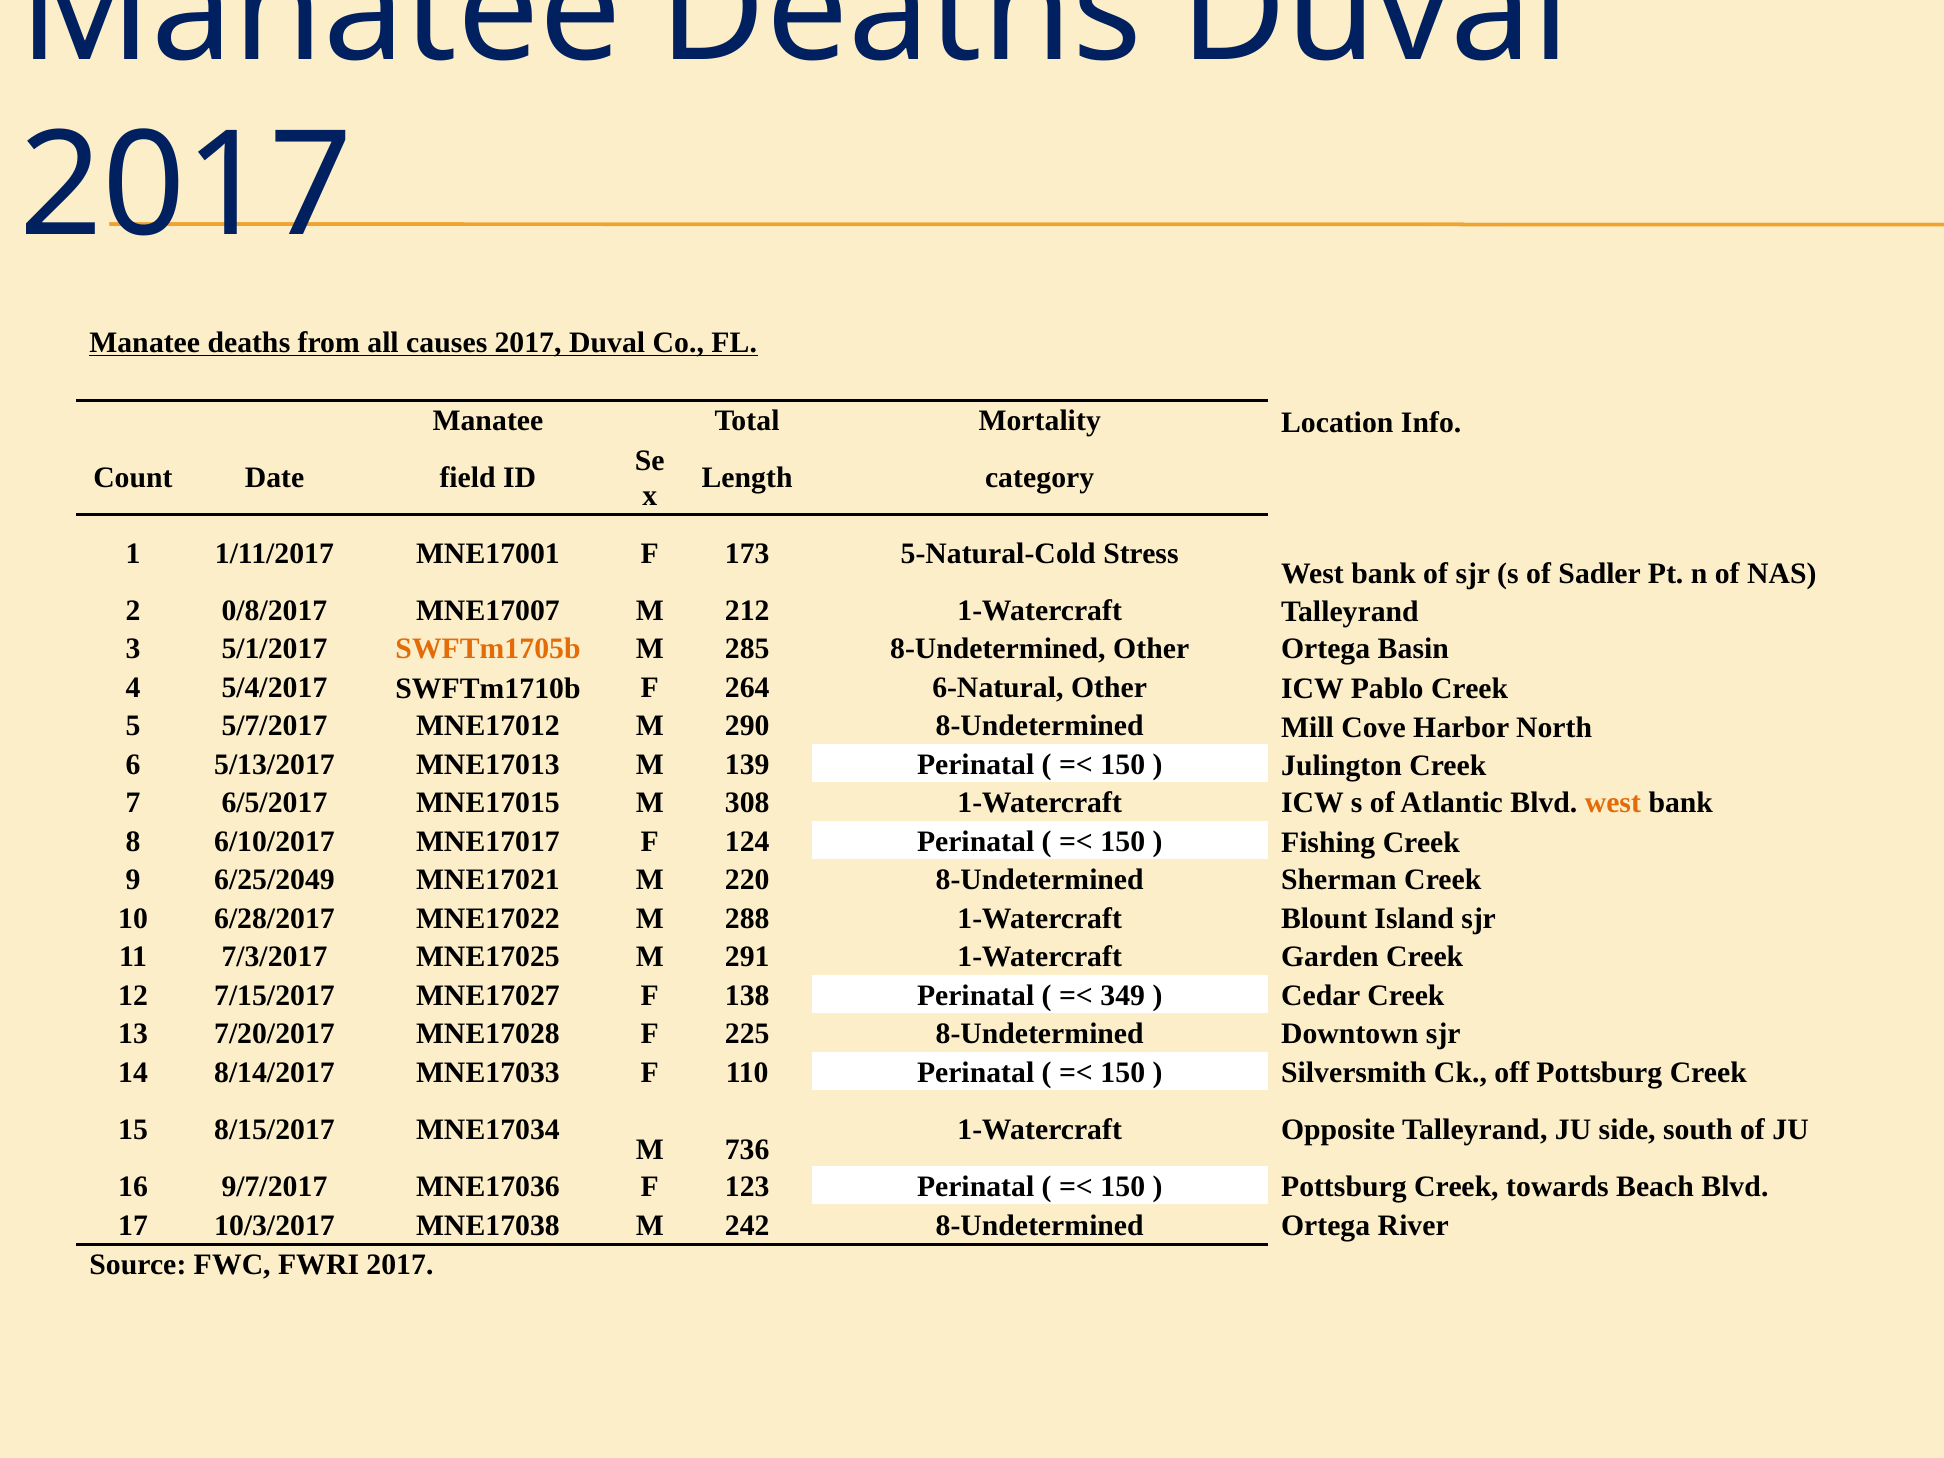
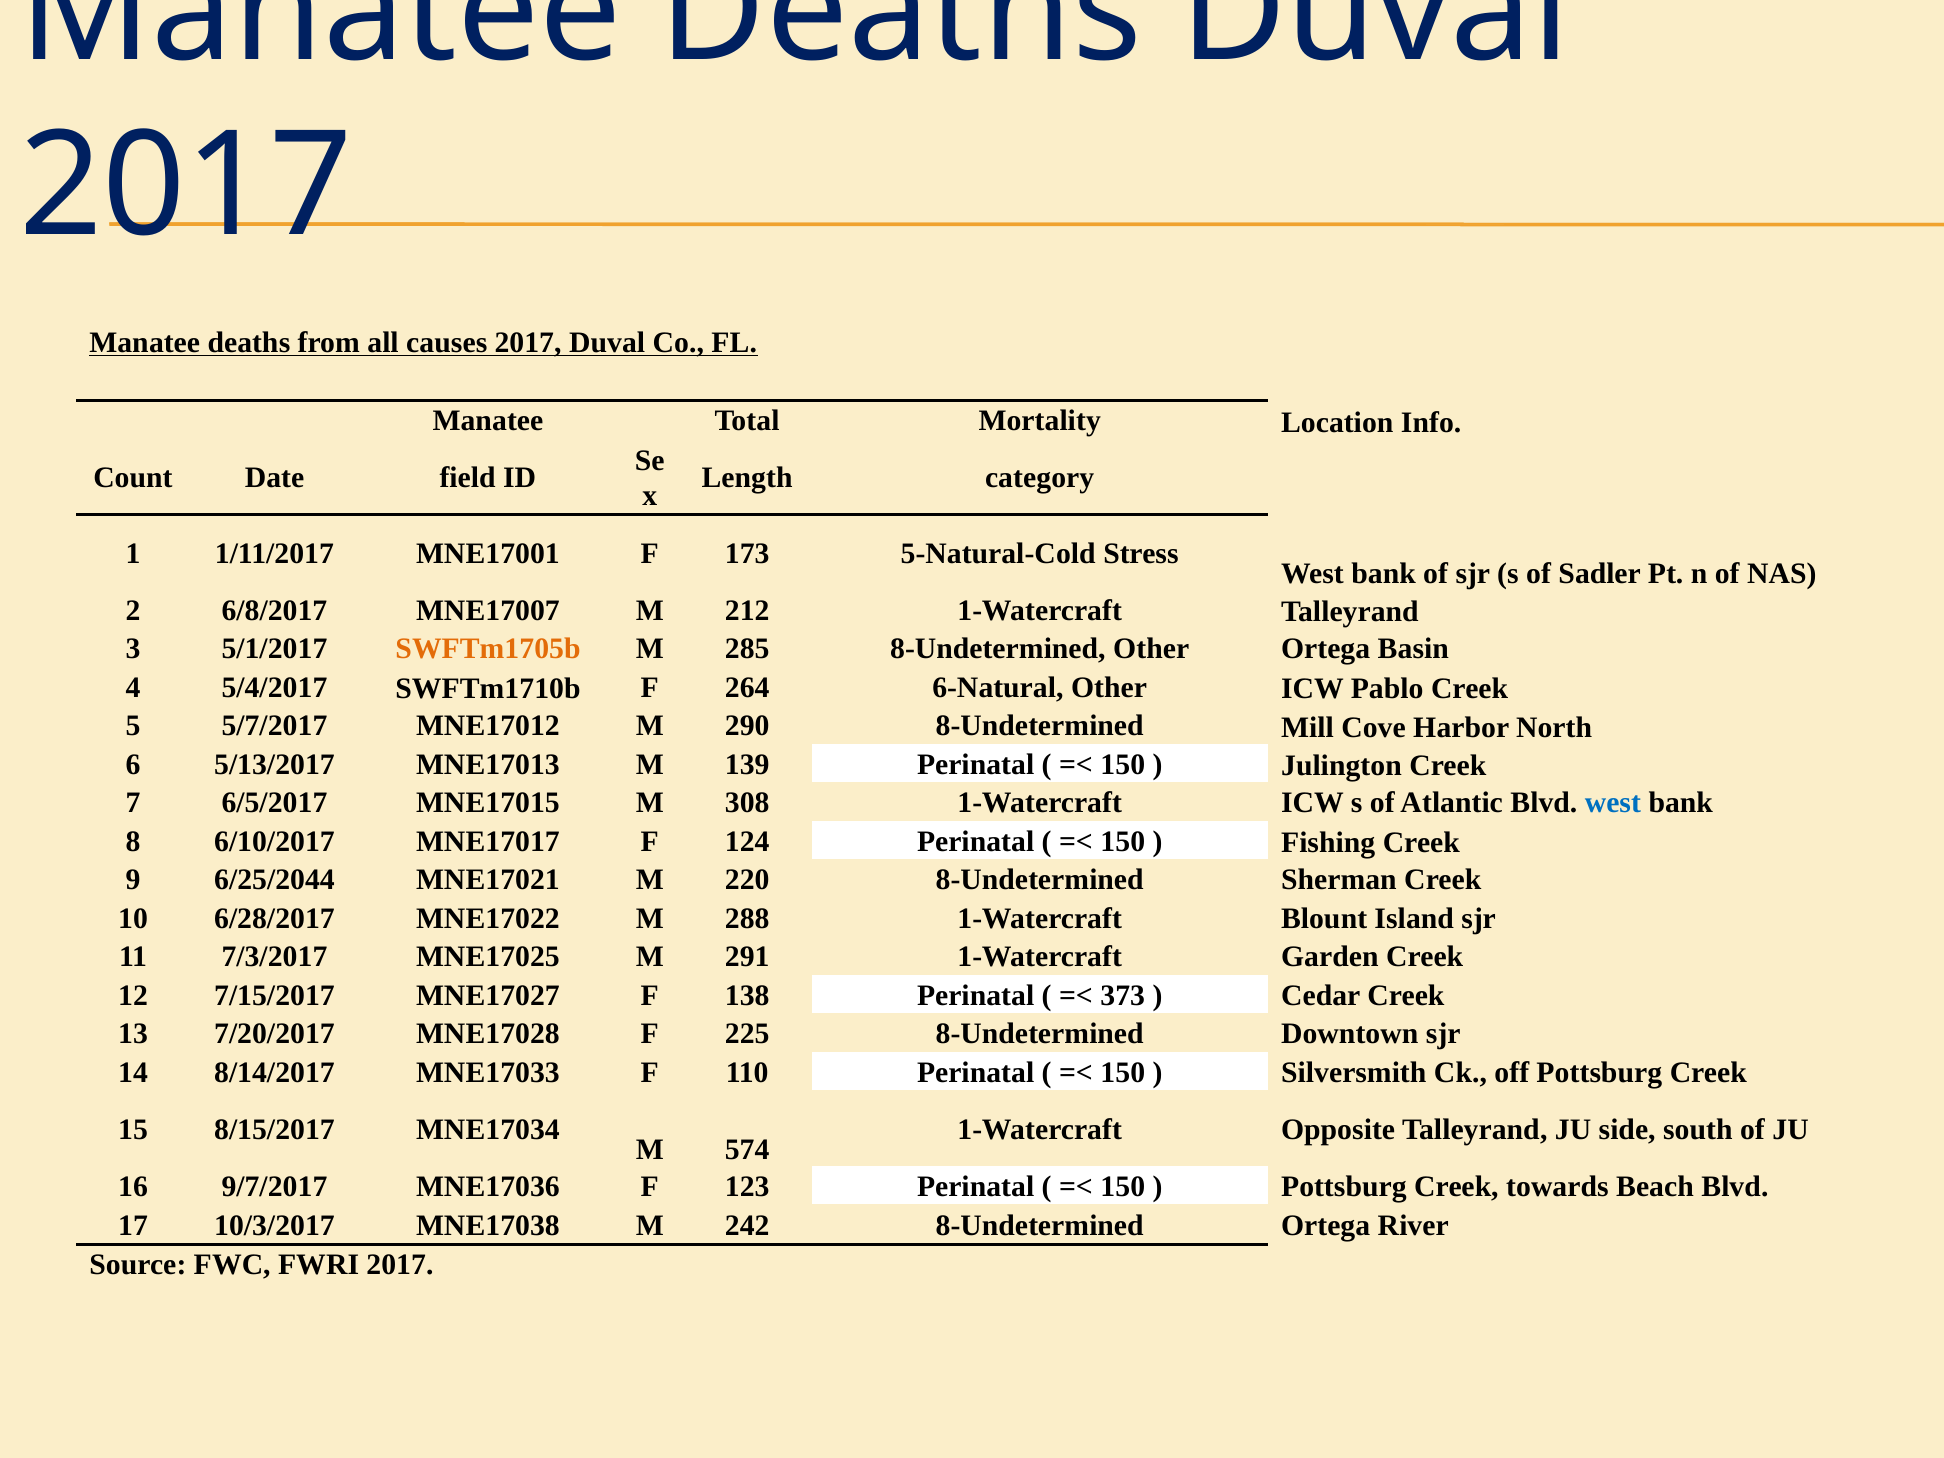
0/8/2017: 0/8/2017 -> 6/8/2017 (274, 610)
west colour: orange -> blue (1613, 803)
6/25/2049: 6/25/2049 -> 6/25/2044 (274, 880)
349: 349 -> 373 (1123, 995)
736: 736 -> 574 (747, 1149)
